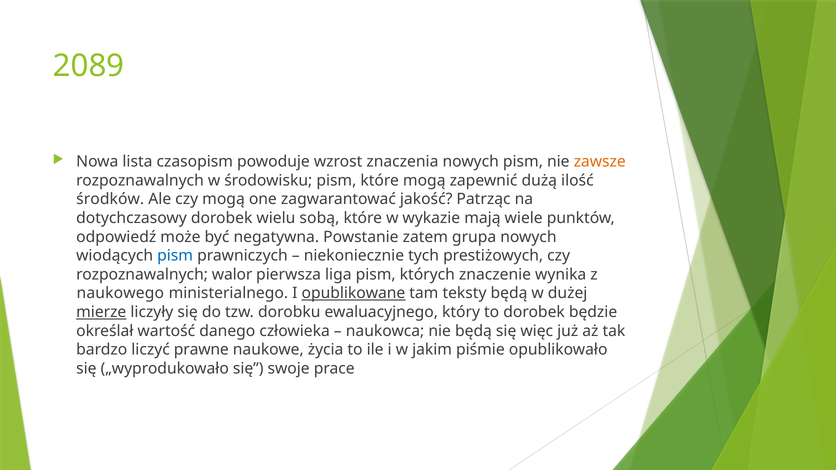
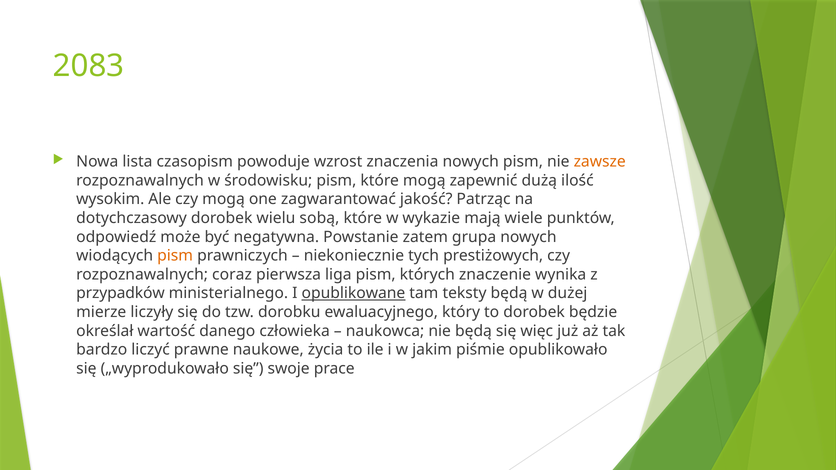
2089: 2089 -> 2083 (89, 66)
środków: środków -> wysokim (110, 199)
pism colour: blue -> orange (175, 256)
walor: walor -> coraz (232, 275)
naukowego: naukowego -> przypadków (120, 293)
mierze underline: present -> none (101, 312)
